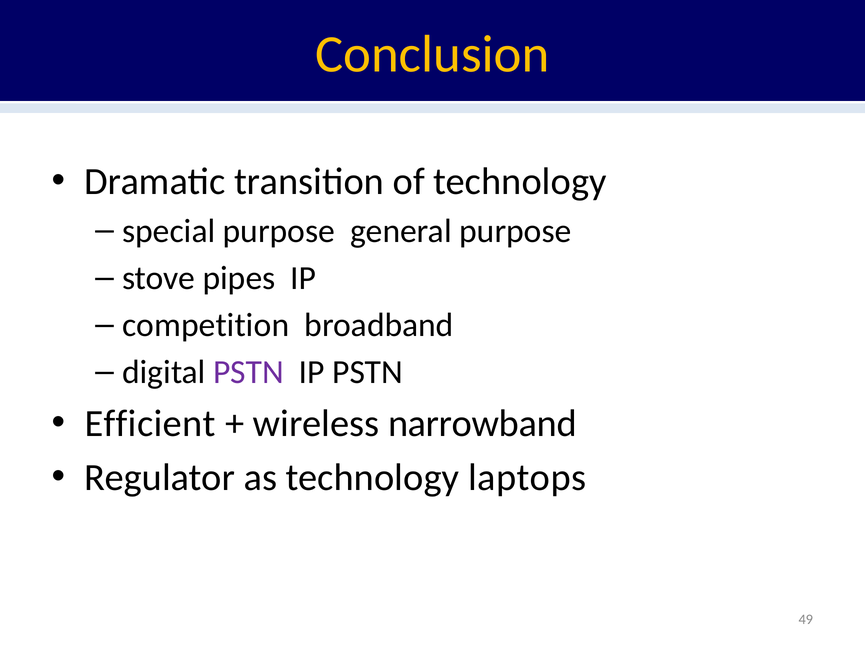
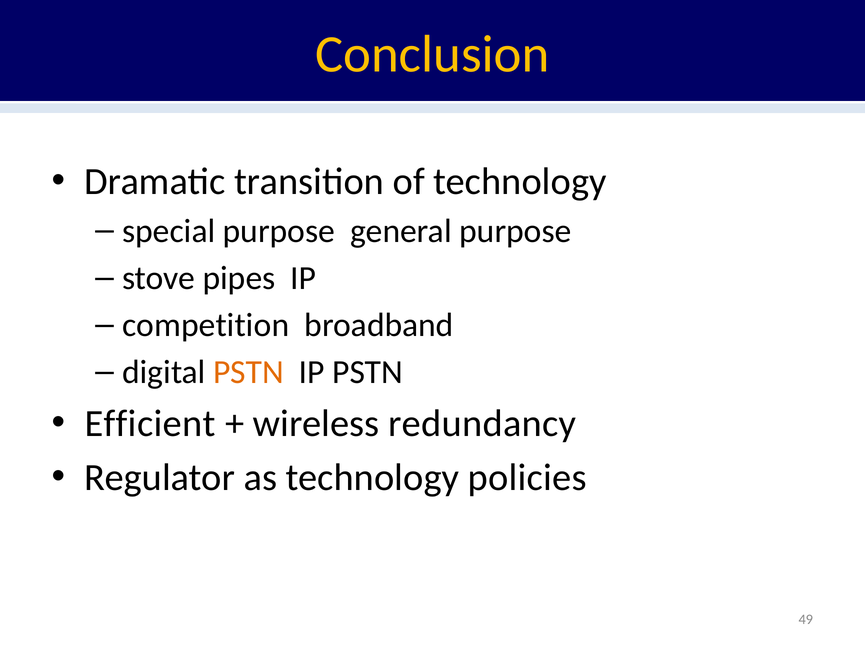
PSTN colour: purple -> orange (248, 372)
narrowband: narrowband -> redundancy (482, 423)
laptops: laptops -> policies (527, 477)
